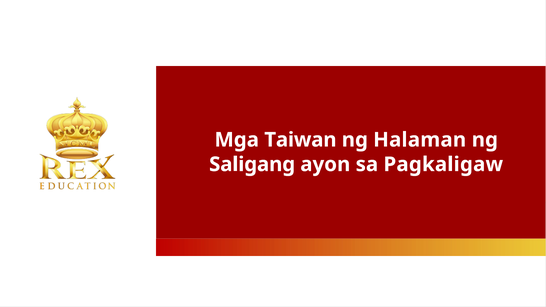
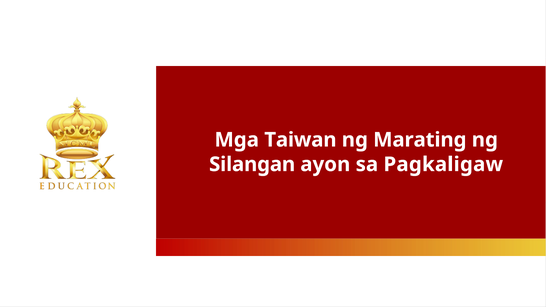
Halaman: Halaman -> Marating (420, 140)
Saligang: Saligang -> Silangan (252, 164)
